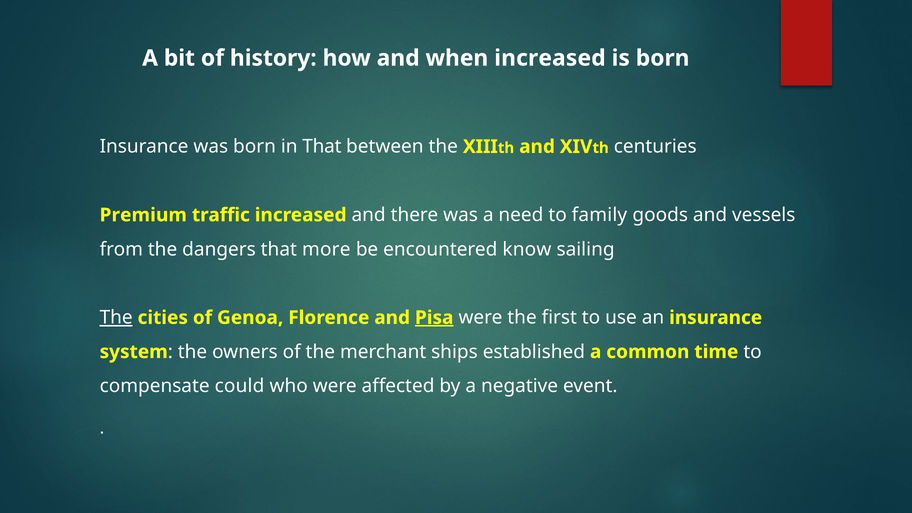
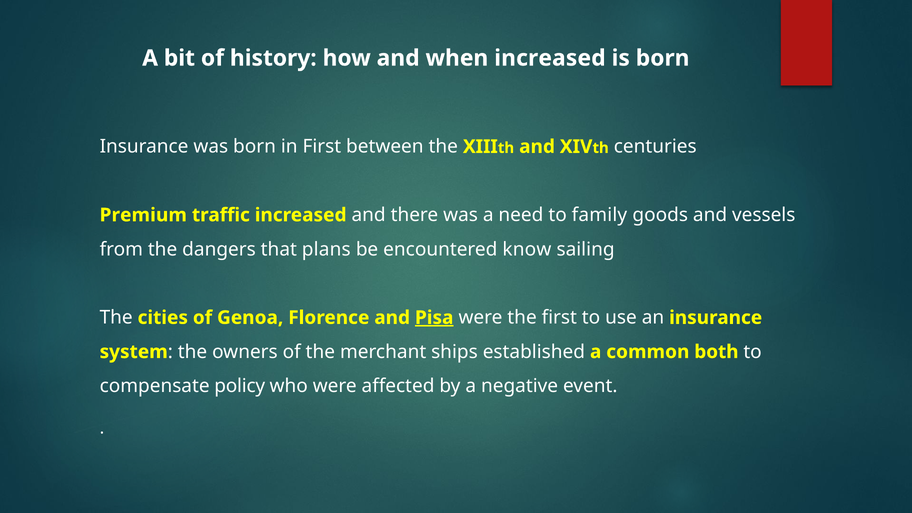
in That: That -> First (322, 147)
more: more -> plans (326, 249)
The underline: present -> none (116, 318)
time: time -> both (716, 352)
could: could -> policy (240, 386)
